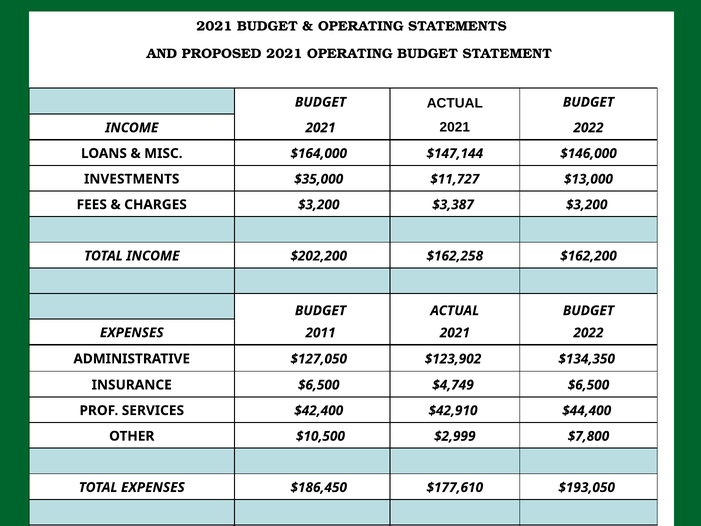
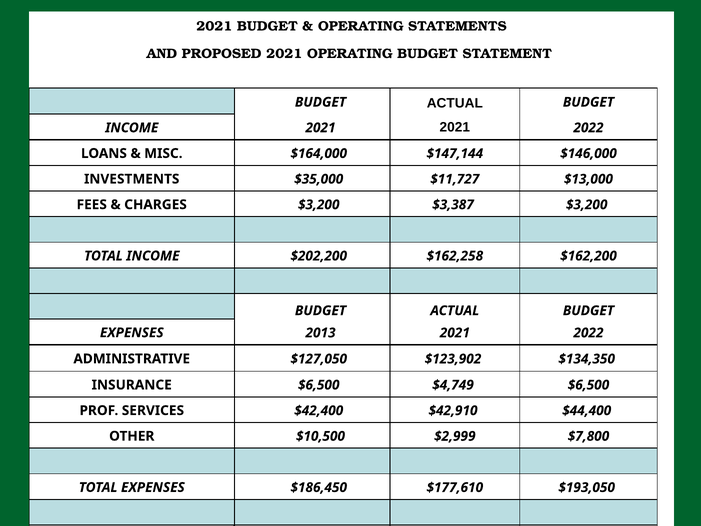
2011: 2011 -> 2013 (321, 333)
